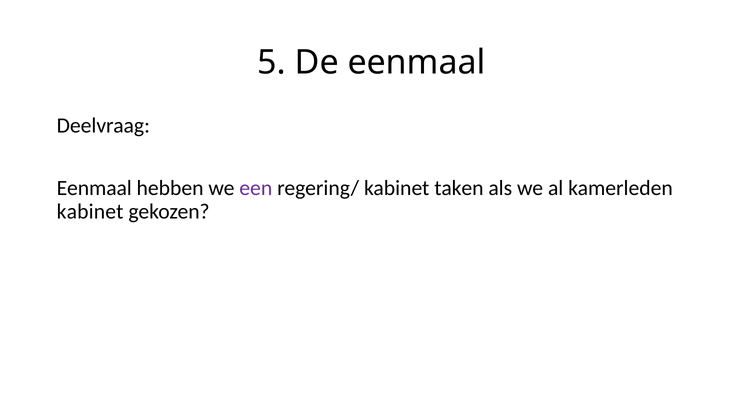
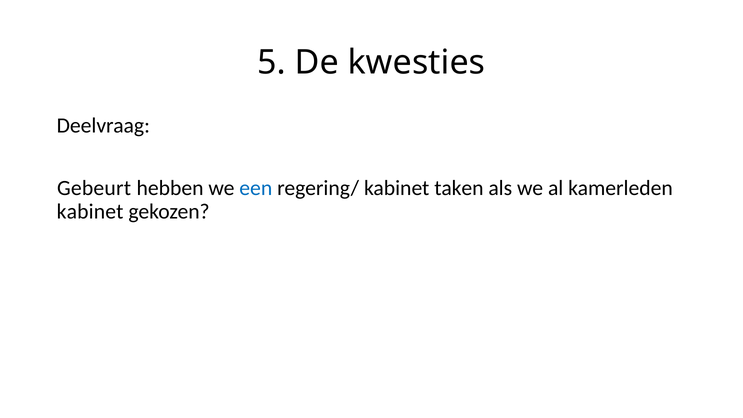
De eenmaal: eenmaal -> kwesties (416, 62)
Eenmaal: Eenmaal -> Gebeurt (94, 188)
een colour: purple -> blue (256, 188)
